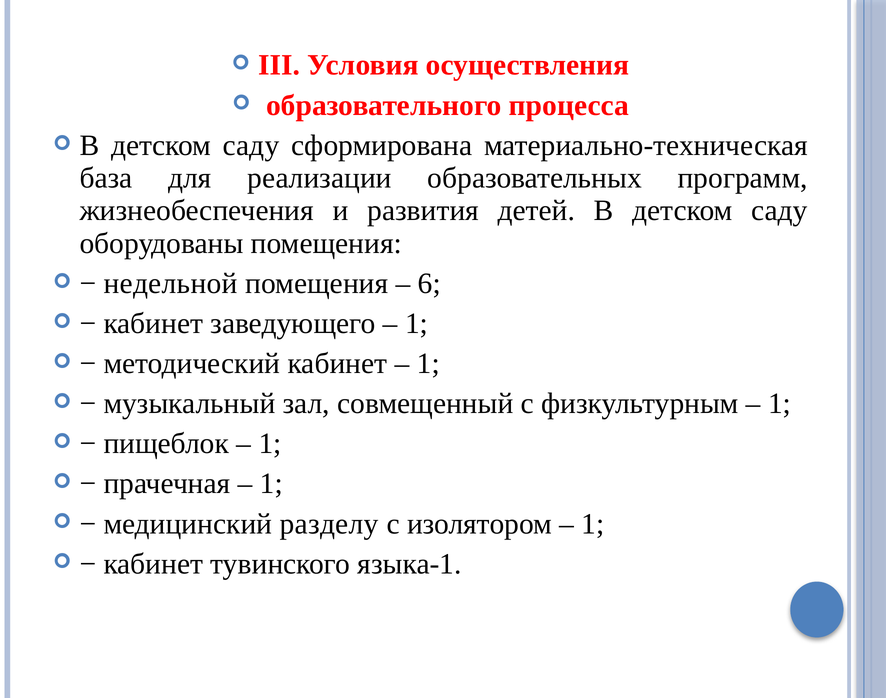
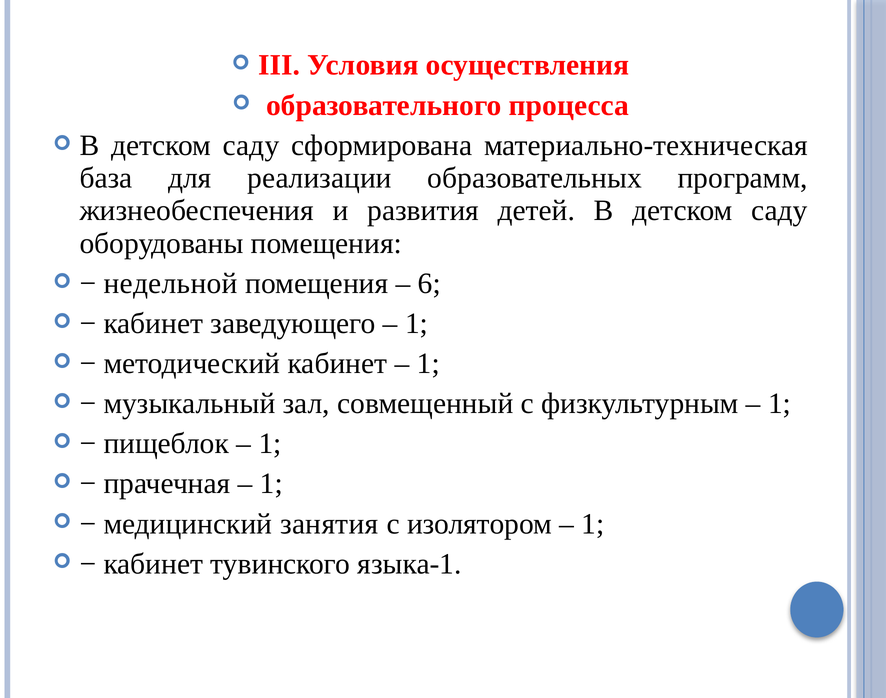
разделу: разделу -> занятия (329, 524)
